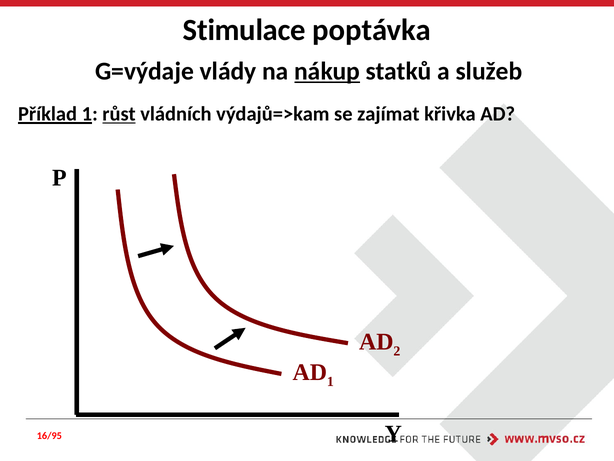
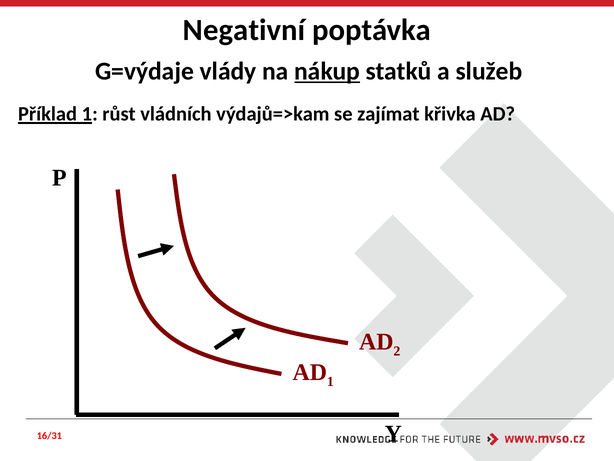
Stimulace: Stimulace -> Negativní (244, 30)
růst underline: present -> none (119, 114)
16/95: 16/95 -> 16/31 (49, 436)
